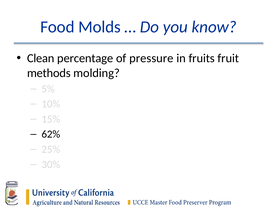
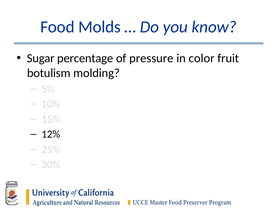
Clean: Clean -> Sugar (41, 58)
fruits: fruits -> color (202, 58)
methods: methods -> botulism (49, 73)
62%: 62% -> 12% (51, 134)
